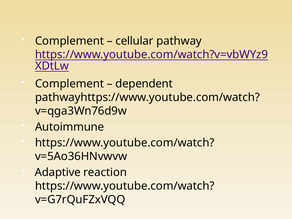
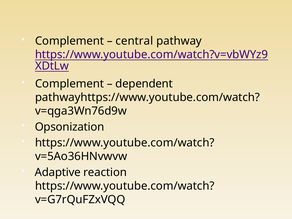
cellular: cellular -> central (134, 41)
Autoimmune: Autoimmune -> Opsonization (70, 127)
